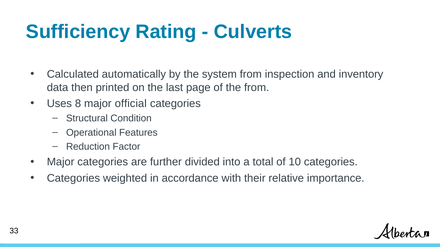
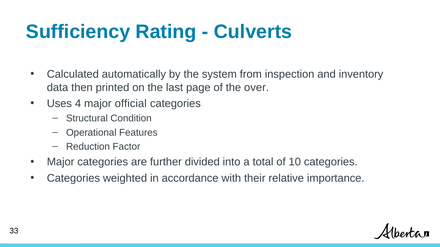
the from: from -> over (257, 88)
8: 8 -> 4 (78, 104)
